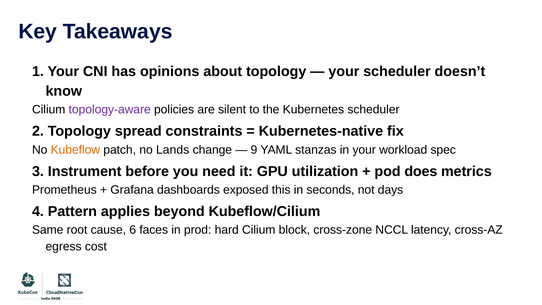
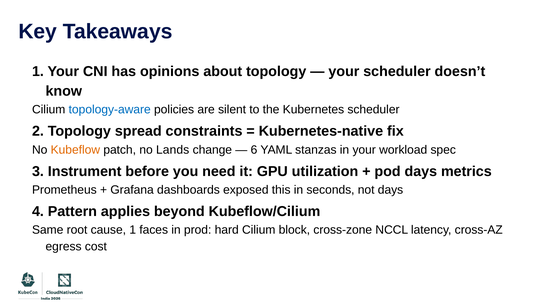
topology-aware colour: purple -> blue (110, 110)
9: 9 -> 6 (254, 150)
pod does: does -> days (421, 171)
cause 6: 6 -> 1 (133, 230)
